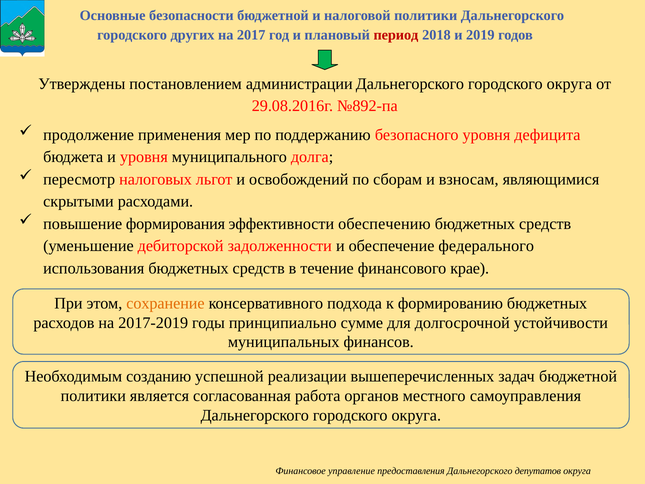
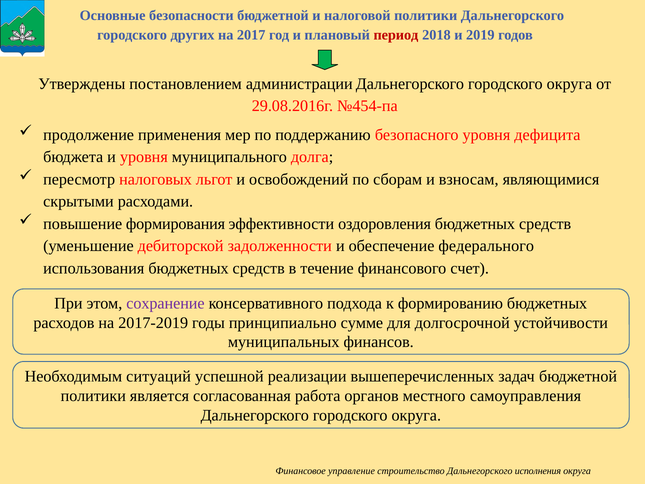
№892-па: №892-па -> №454-па (367, 106)
обеспечению: обеспечению -> оздоровления (385, 224)
крае: крае -> счет (470, 268)
сохранение colour: orange -> purple (165, 303)
созданию: созданию -> ситуаций (159, 376)
предоставления: предоставления -> строительство (411, 471)
депутатов: депутатов -> исполнения (538, 471)
